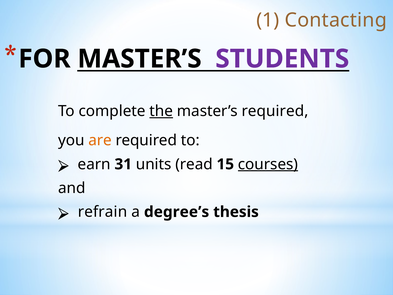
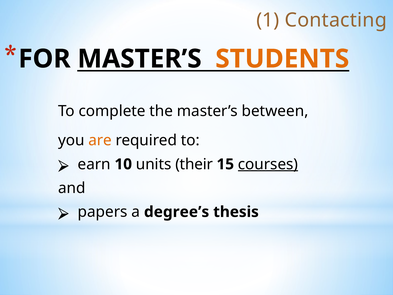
STUDENTS colour: purple -> orange (282, 59)
the underline: present -> none (161, 111)
master’s required: required -> between (275, 111)
31: 31 -> 10 (123, 164)
read: read -> their (194, 164)
refrain: refrain -> papers (103, 212)
